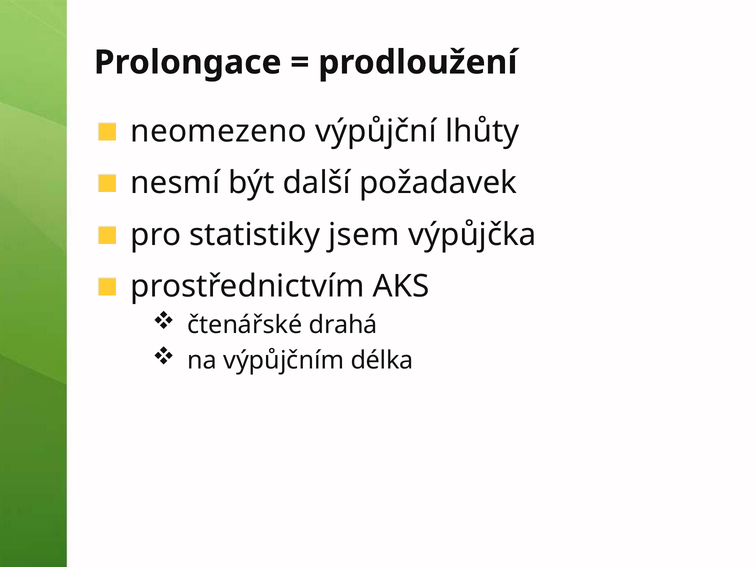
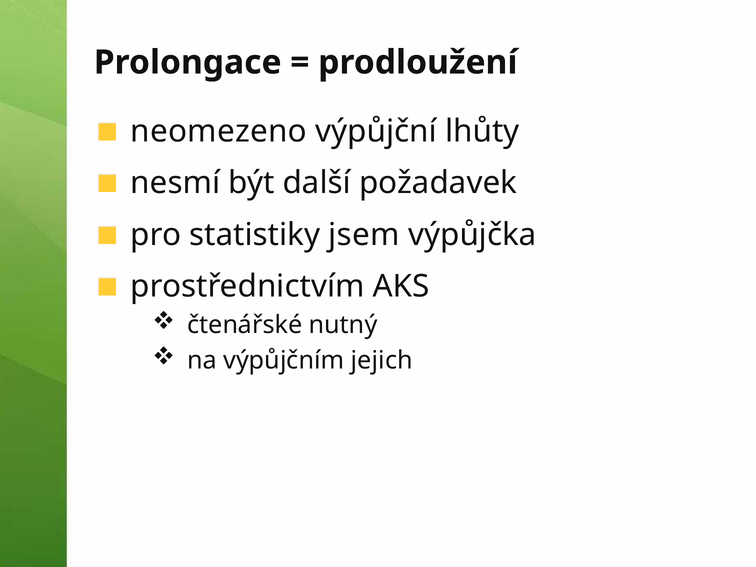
drahá: drahá -> nutný (343, 325)
délka: délka -> jejich (382, 360)
